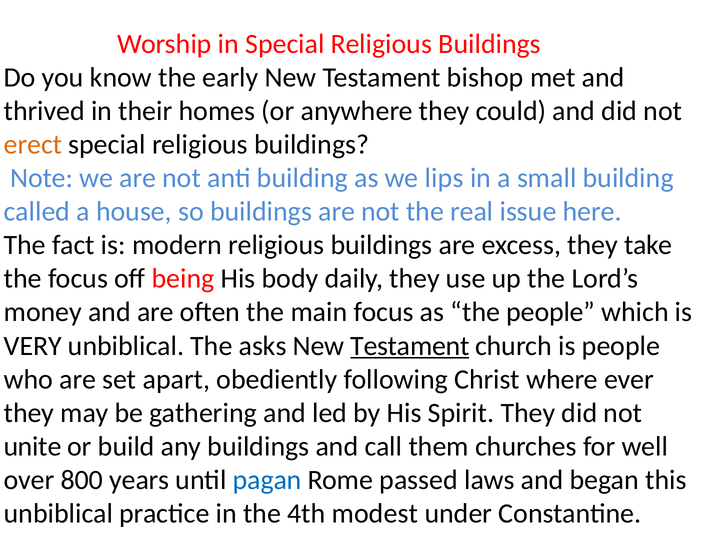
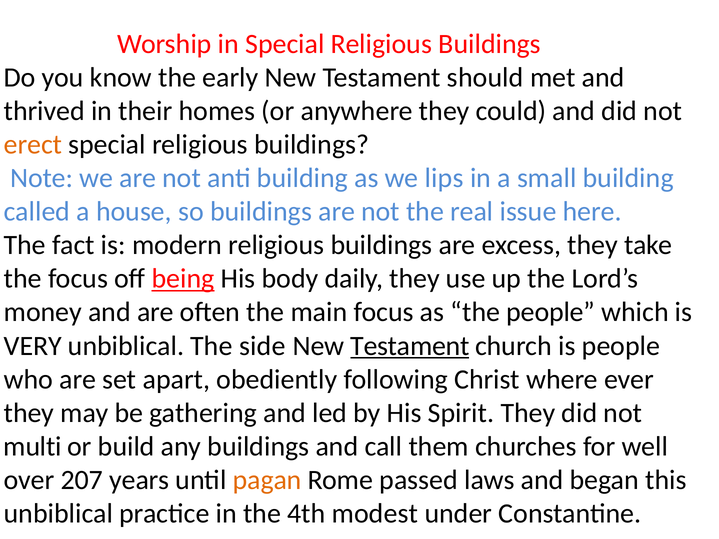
bishop: bishop -> should (485, 77)
being underline: none -> present (183, 279)
asks: asks -> side (262, 346)
unite: unite -> multi (33, 447)
800: 800 -> 207 (82, 480)
pagan colour: blue -> orange (267, 480)
